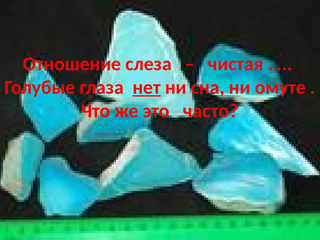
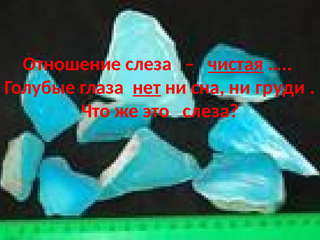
чистая underline: none -> present (236, 64)
омуте: омуте -> груди (280, 87)
это часто: часто -> слеза (211, 111)
